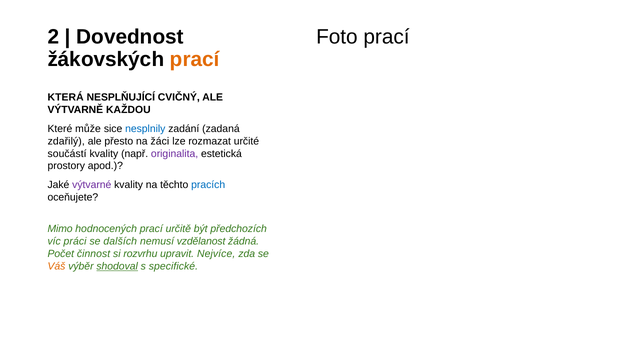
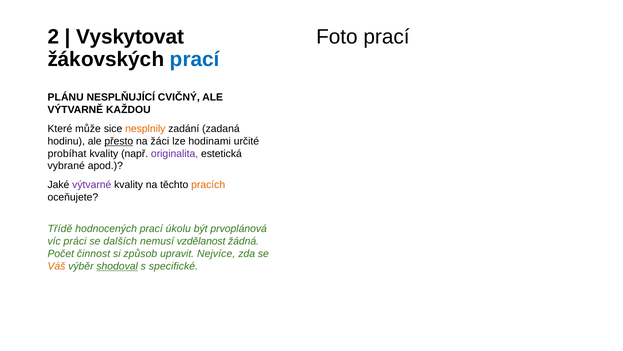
Dovednost: Dovednost -> Vyskytovat (130, 37)
prací colour: orange -> blue (195, 59)
KTERÁ: KTERÁ -> PLÁNU (66, 97)
nesplnily colour: blue -> orange (145, 128)
zdařilý: zdařilý -> hodinu (66, 141)
přesto underline: none -> present (119, 141)
rozmazat: rozmazat -> hodinami (210, 141)
součástí: součástí -> probíhat (67, 153)
prostory: prostory -> vybrané (66, 166)
pracích colour: blue -> orange (208, 185)
Mimo: Mimo -> Třídě (60, 228)
určitě: určitě -> úkolu (178, 228)
předchozích: předchozích -> prvoplánová (239, 228)
rozvrhu: rozvrhu -> způsob (140, 253)
